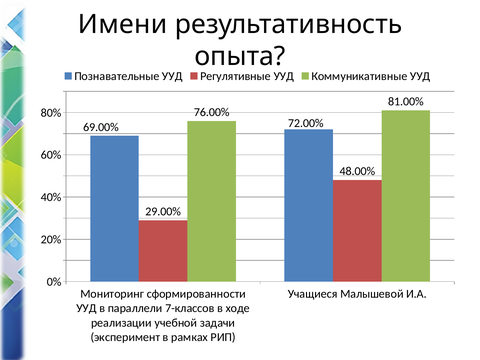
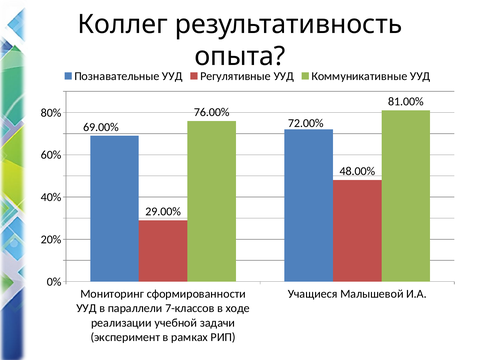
Имени: Имени -> Коллег (123, 24)
